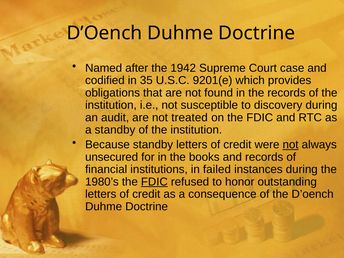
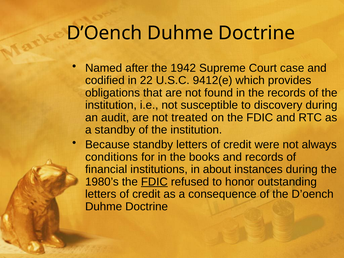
35: 35 -> 22 (146, 80)
9201(e: 9201(e -> 9412(e (213, 80)
not underline: present -> none (291, 145)
unsecured: unsecured -> conditions (112, 157)
failed: failed -> about (217, 169)
